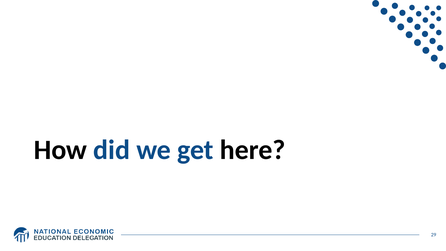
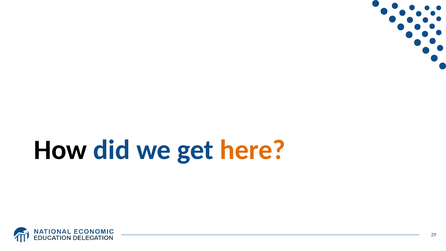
here colour: black -> orange (253, 150)
